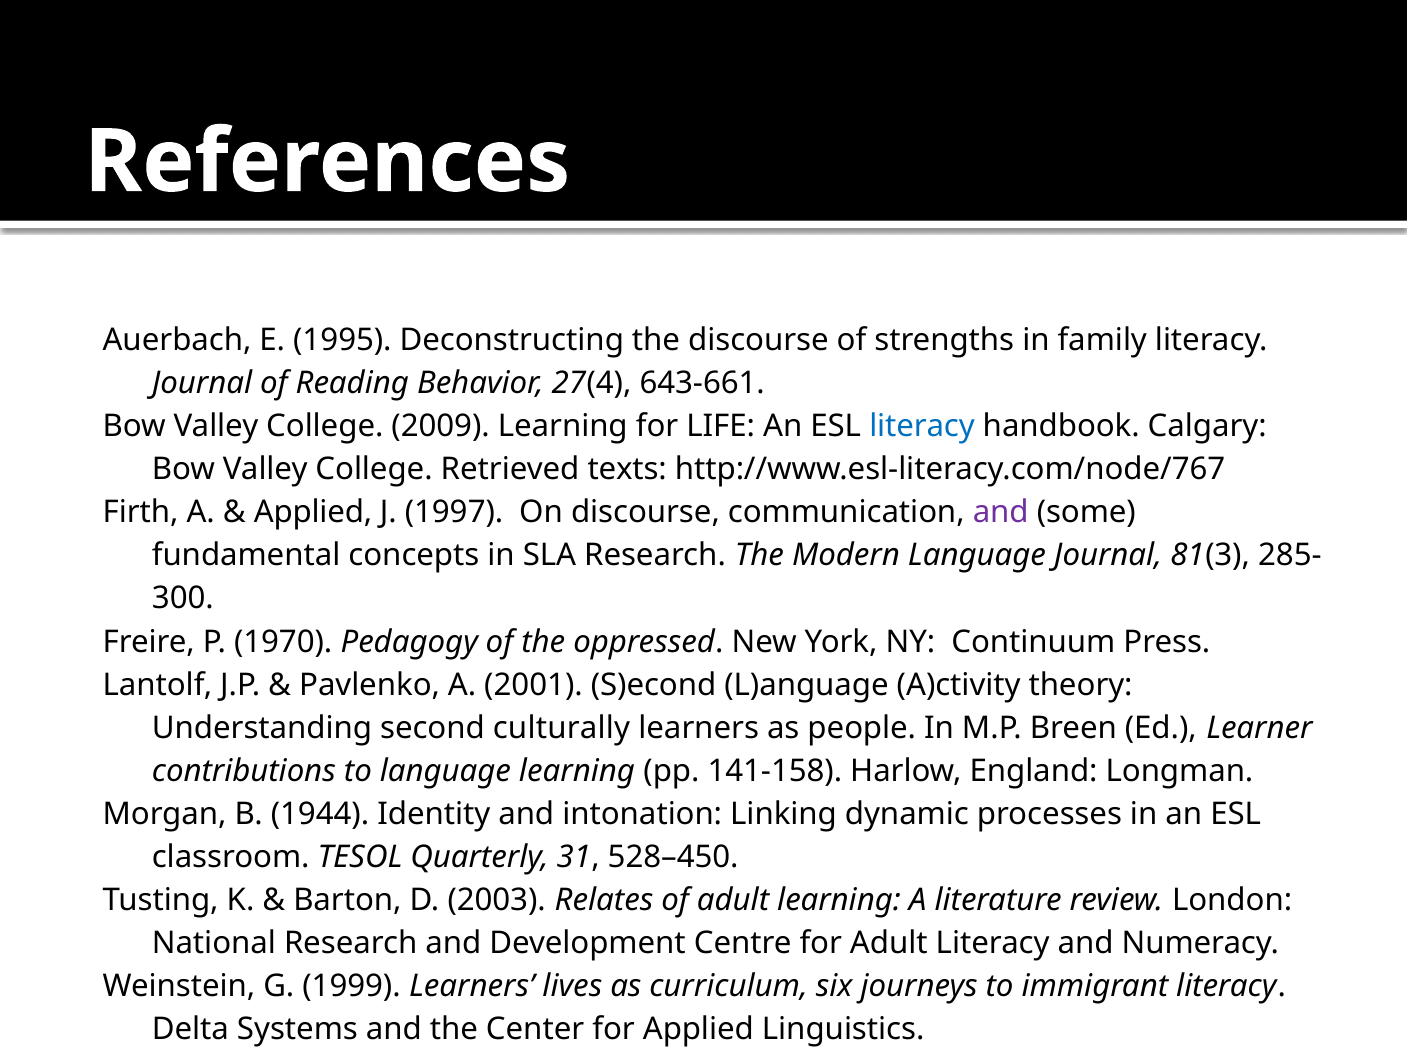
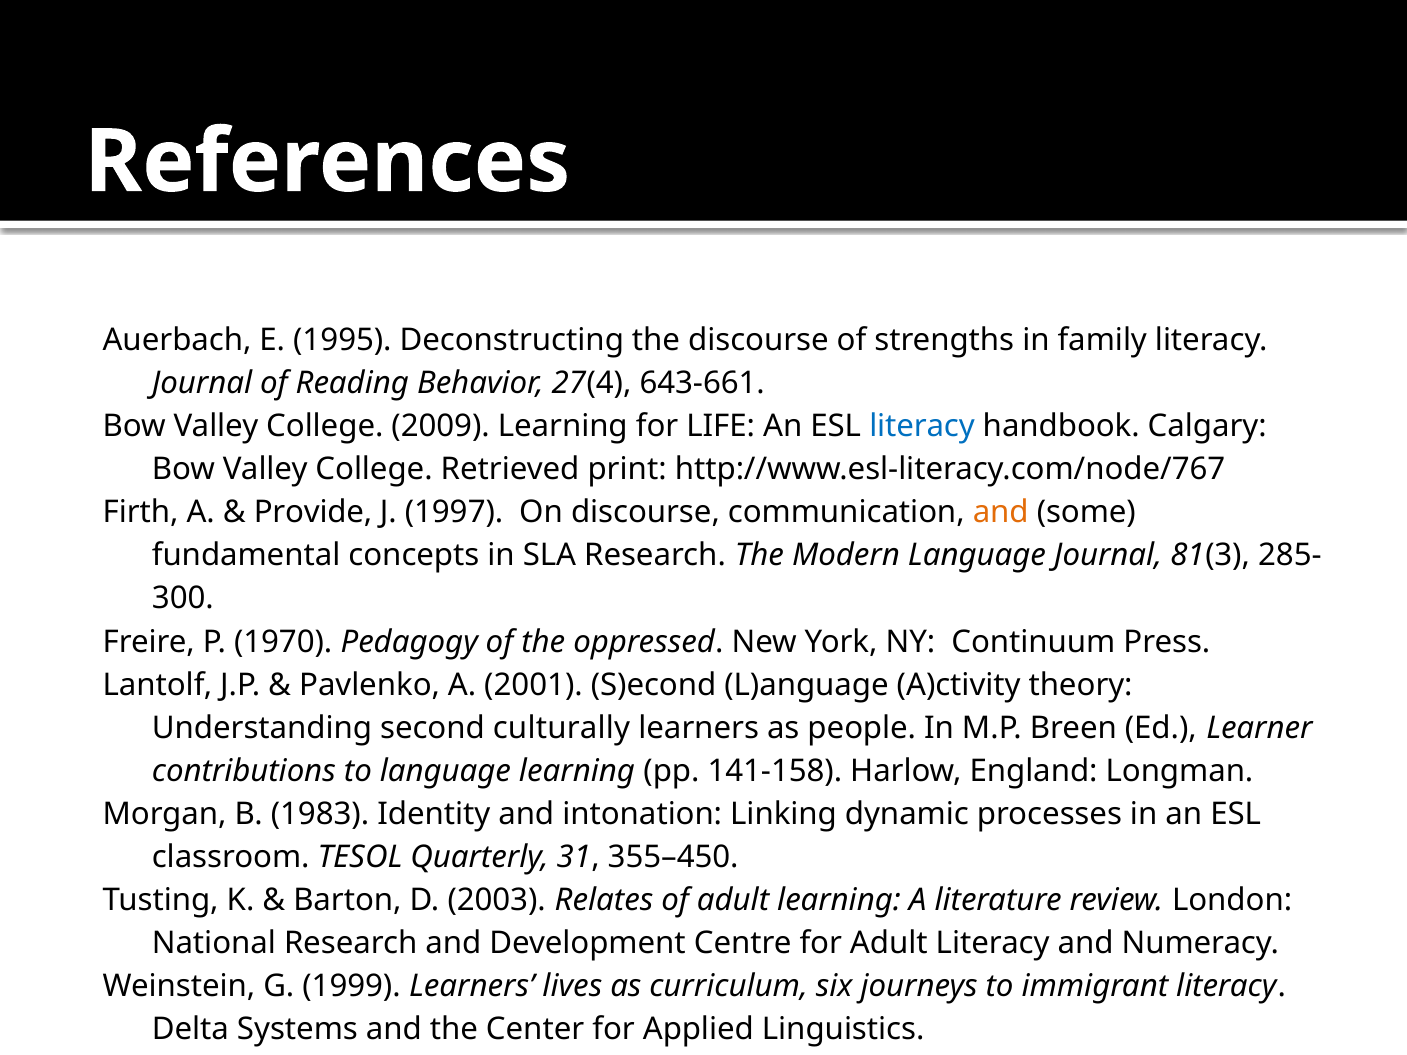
texts: texts -> print (627, 470)
Applied: Applied -> Provide (313, 513)
and colour: purple -> orange (1001, 513)
1944: 1944 -> 1983 (320, 814)
528–450: 528–450 -> 355–450 (673, 857)
